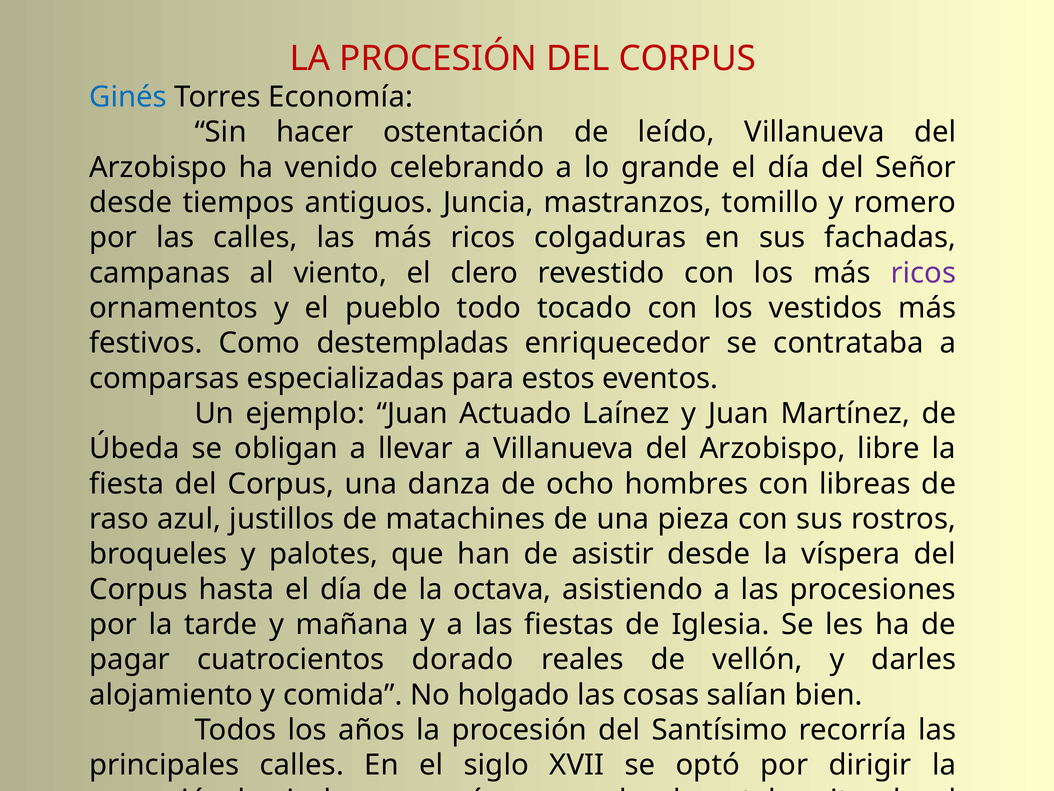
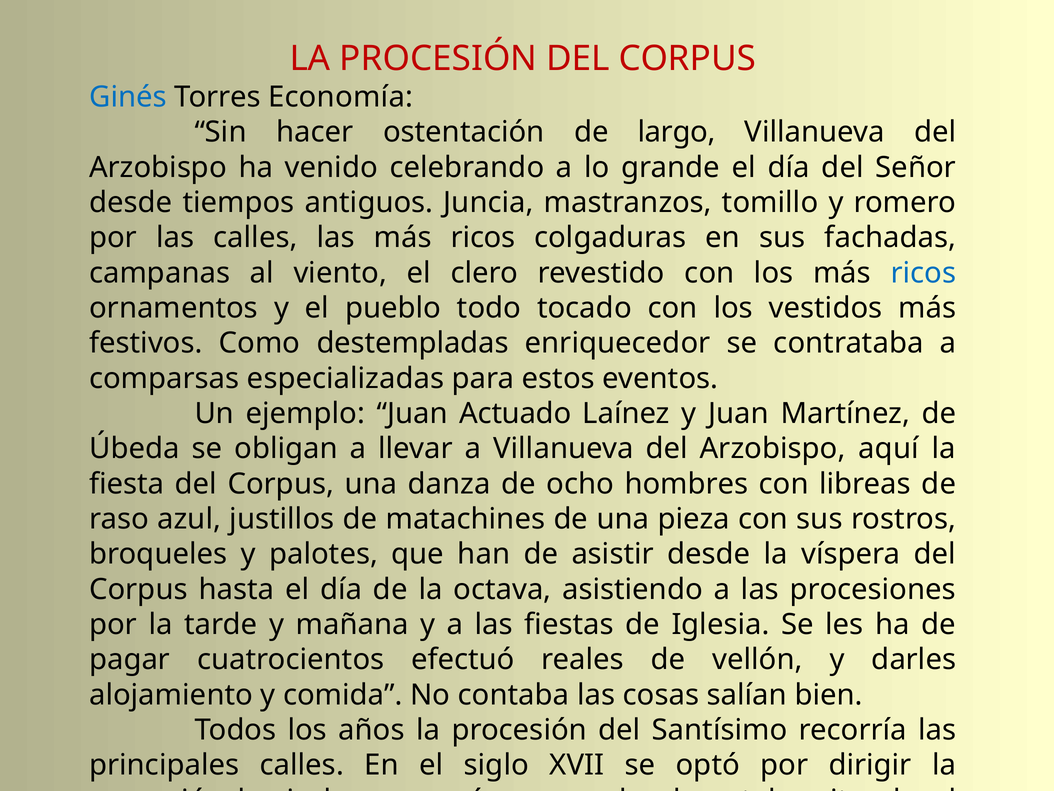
leído: leído -> largo (677, 132)
ricos colour: purple -> blue (923, 273)
libre: libre -> aquí (889, 448)
dorado: dorado -> efectuó (463, 659)
holgado: holgado -> contaba (514, 694)
